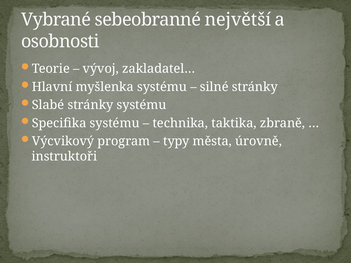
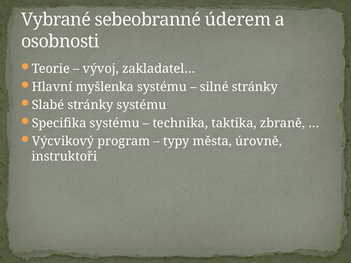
největší: největší -> úderem (238, 20)
